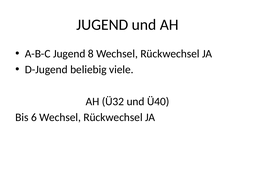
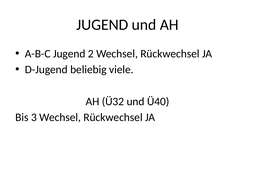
8: 8 -> 2 (91, 53)
6: 6 -> 3 (34, 117)
